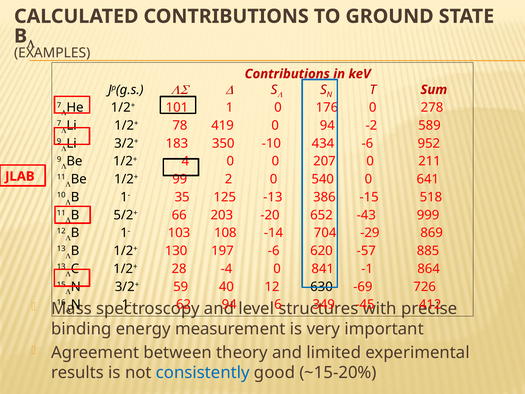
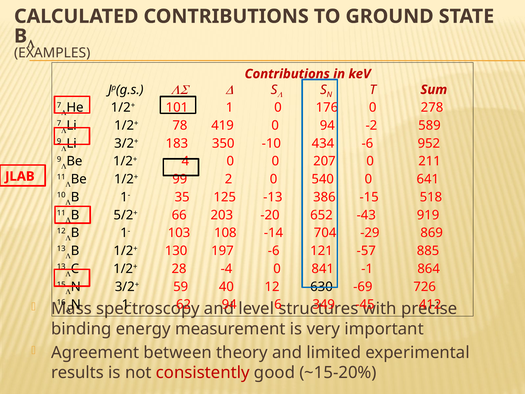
999: 999 -> 919 (428, 215)
620: 620 -> 121 (321, 251)
consistently colour: blue -> red (203, 372)
